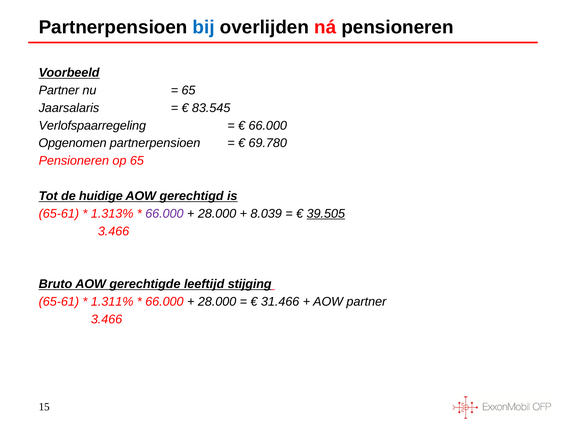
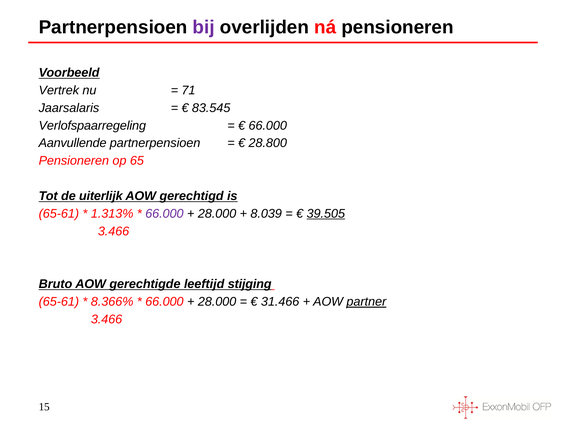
bij colour: blue -> purple (204, 27)
Partner: Partner -> Vertrek (59, 90)
65: 65 -> 71 (188, 90)
Opgenomen: Opgenomen -> Aanvullende (73, 143)
69.780: 69.780 -> 28.800 (268, 143)
huidige: huidige -> uiterlijk (101, 196)
1.311%: 1.311% -> 8.366% (112, 301)
partner underline: none -> present (366, 301)
